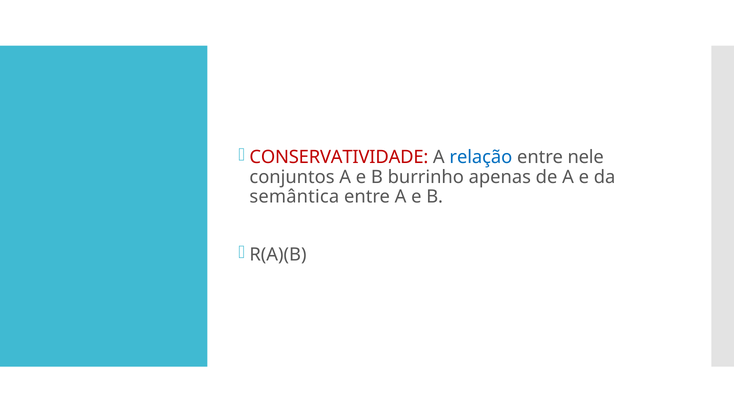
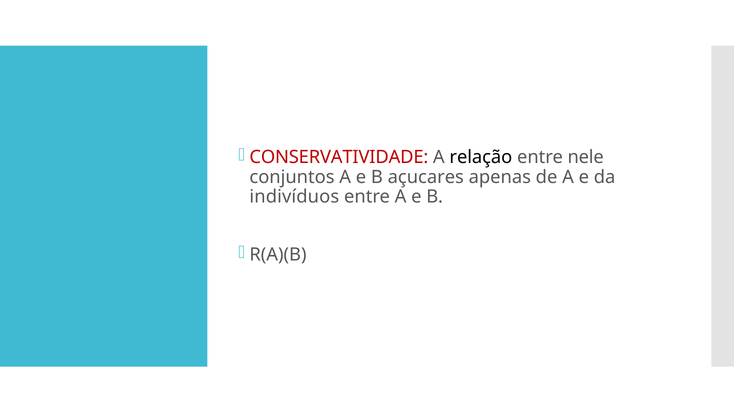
relação colour: blue -> black (481, 157)
burrinho: burrinho -> açucares (426, 177)
semântica: semântica -> indivíduos (294, 197)
